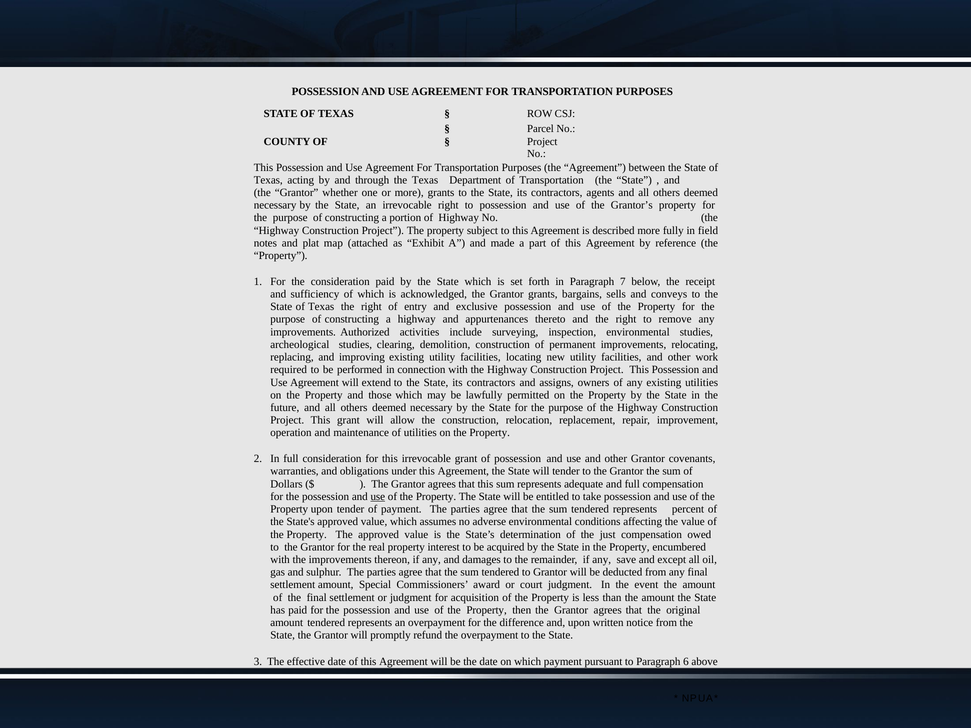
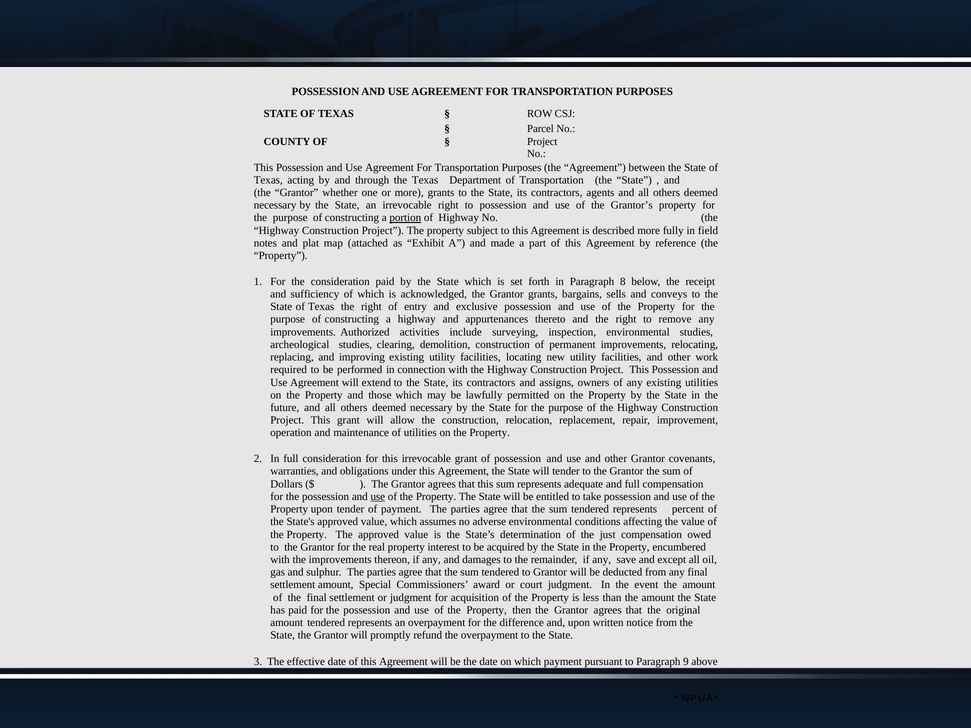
portion underline: none -> present (405, 218)
7: 7 -> 8 (623, 282)
6: 6 -> 9 (686, 662)
